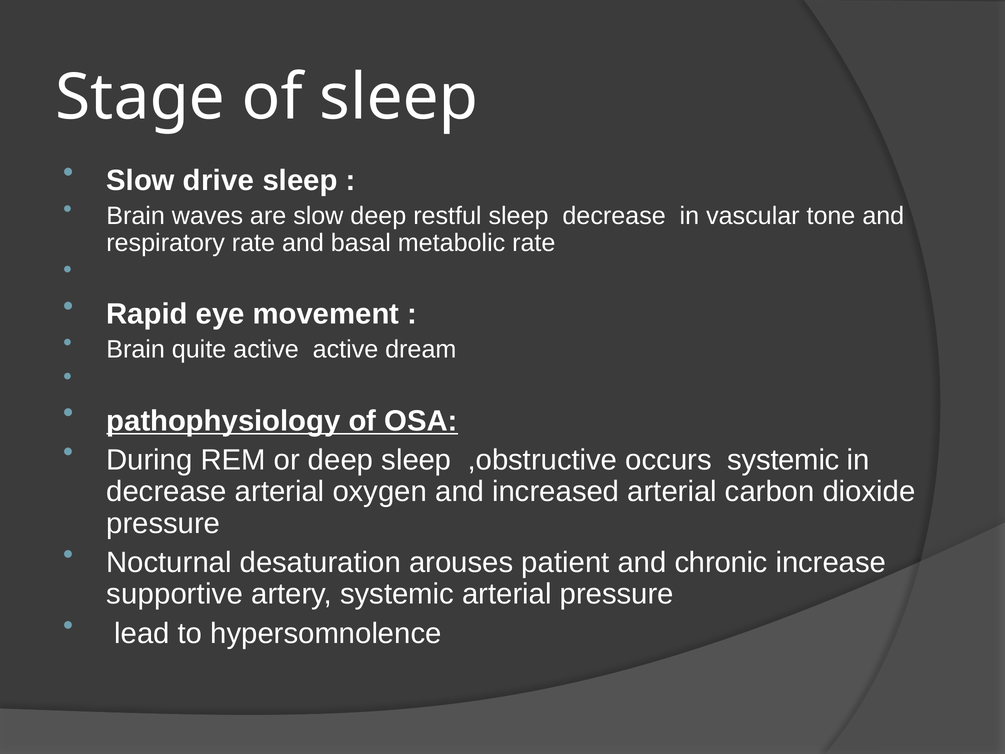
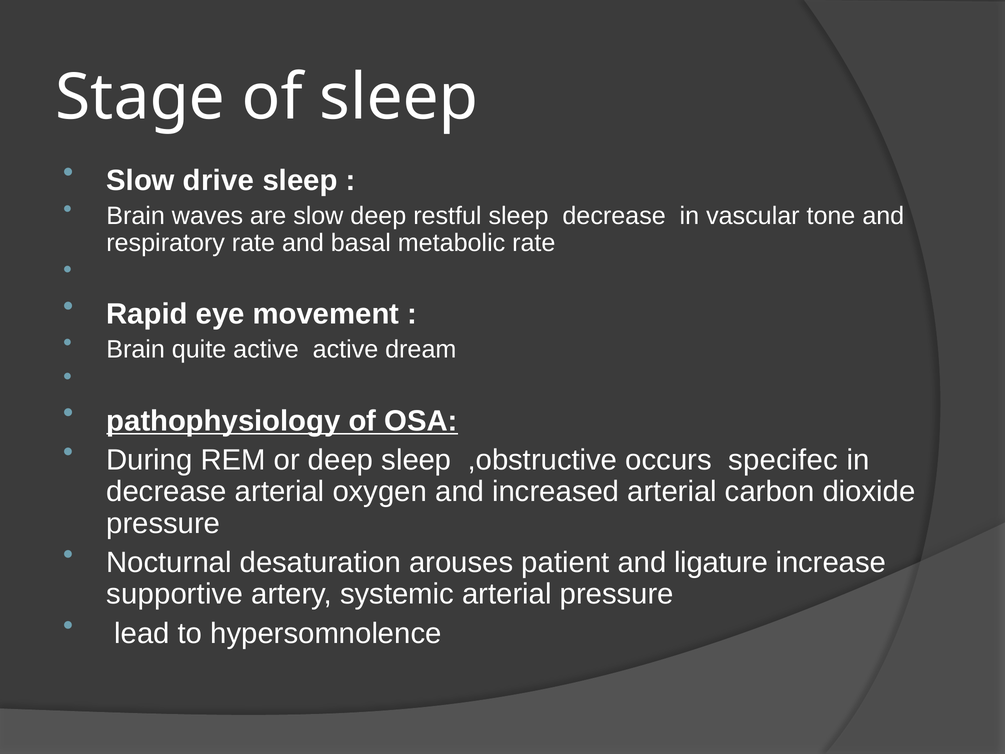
occurs systemic: systemic -> specifec (783, 460)
chronic: chronic -> ligature (721, 562)
